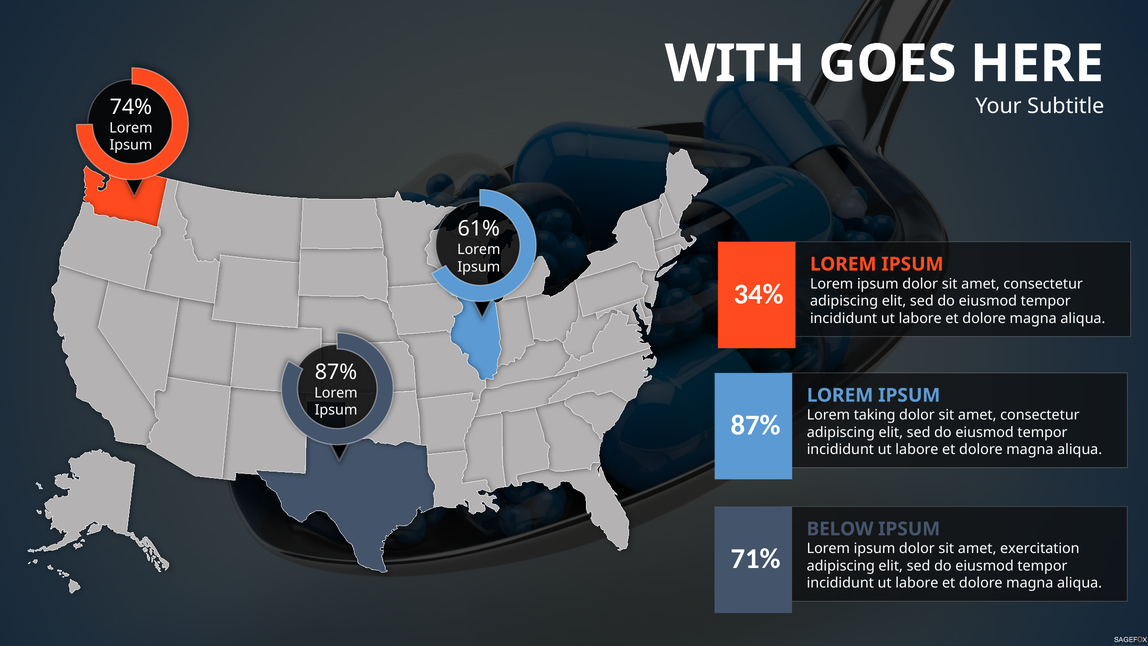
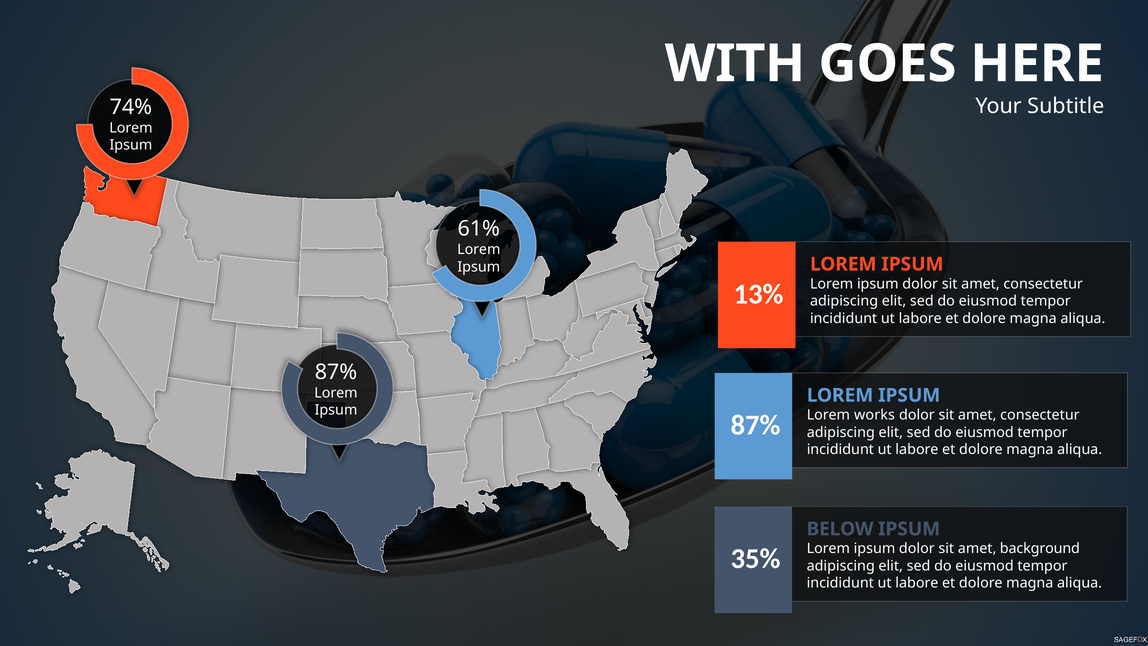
34%: 34% -> 13% (759, 294)
taking: taking -> works (875, 415)
exercitation: exercitation -> background (1040, 549)
71%: 71% -> 35% (756, 559)
